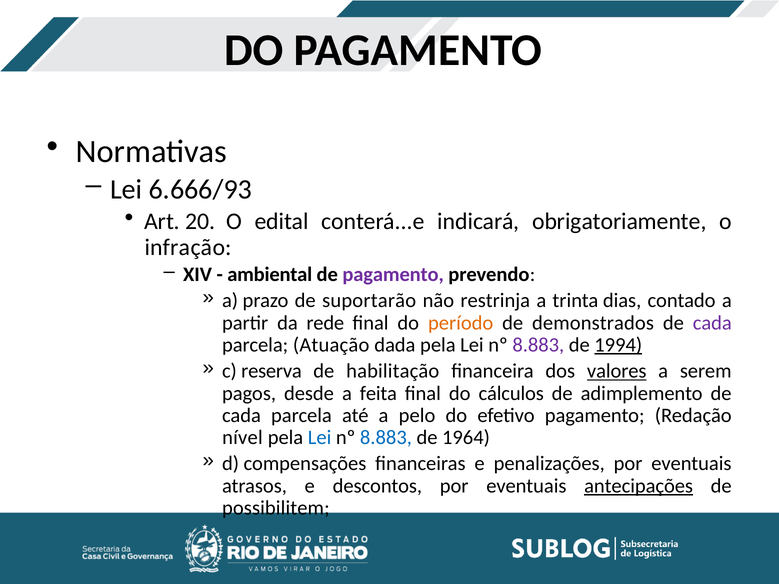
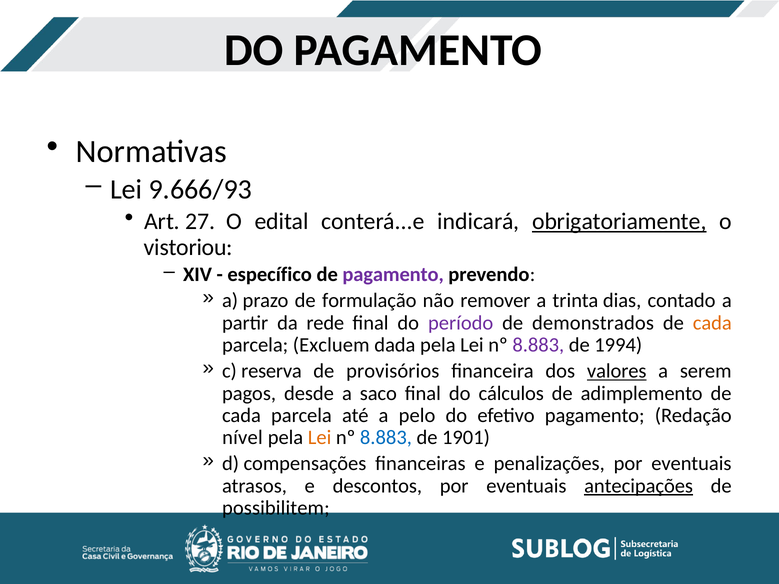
6.666/93: 6.666/93 -> 9.666/93 (200, 189)
20: 20 -> 27 (200, 222)
obrigatoriamente underline: none -> present (619, 222)
infração: infração -> vistoriou (188, 247)
ambiental: ambiental -> específico (270, 275)
suportarão: suportarão -> formulação (369, 301)
restrinja: restrinja -> remover (495, 301)
período colour: orange -> purple (461, 323)
cada colour: purple -> orange (712, 323)
Atuação: Atuação -> Excluem (331, 345)
1994 underline: present -> none (618, 345)
habilitação: habilitação -> provisórios (393, 371)
feita: feita -> saco (378, 393)
Lei colour: blue -> orange (320, 438)
1964: 1964 -> 1901 (466, 438)
